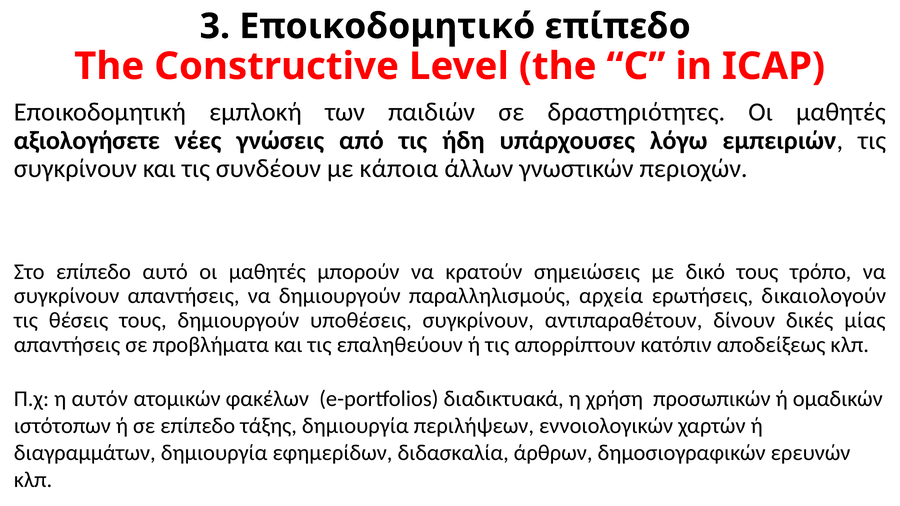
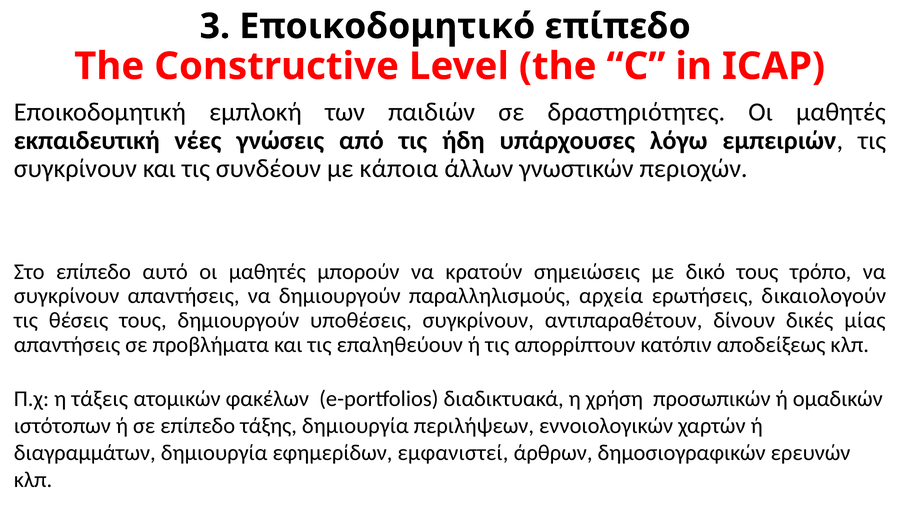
αξιολογήσετε: αξιολογήσετε -> εκπαιδευτική (87, 140)
αυτόν: αυτόν -> τάξεις (100, 399)
διδασκαλία: διδασκαλία -> εμφανιστεί (453, 453)
